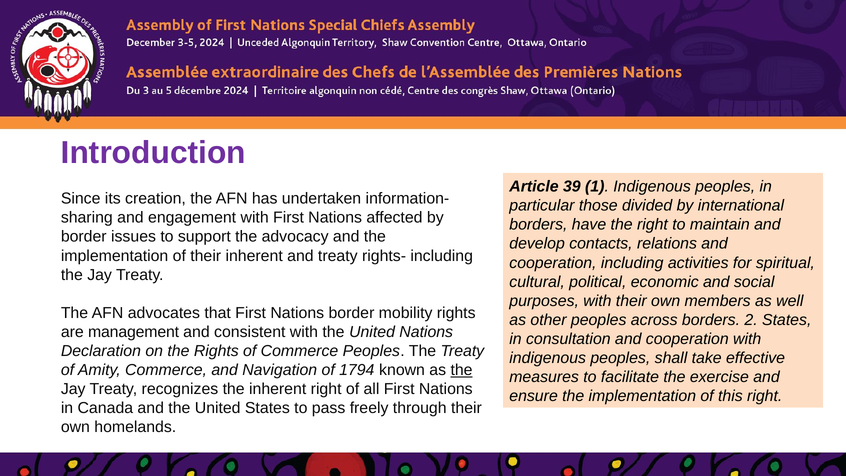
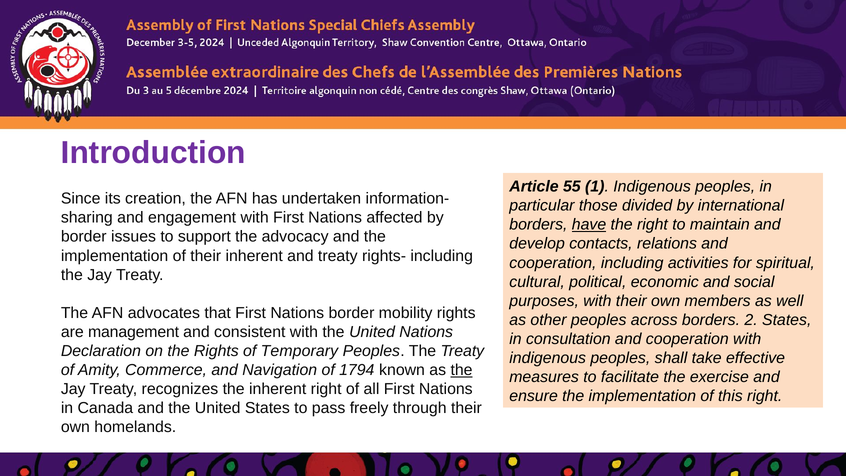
39: 39 -> 55 (572, 187)
have underline: none -> present (589, 225)
of Commerce: Commerce -> Temporary (299, 351)
